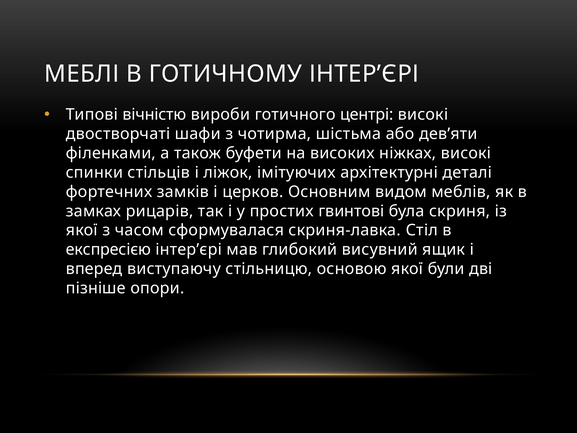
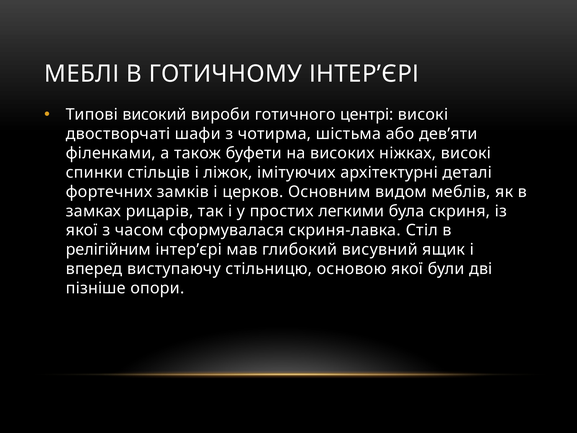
вічністю: вічністю -> високий (154, 115)
гвинтові: гвинтові -> легкими (351, 211)
експресією: експресією -> релігійним (108, 249)
